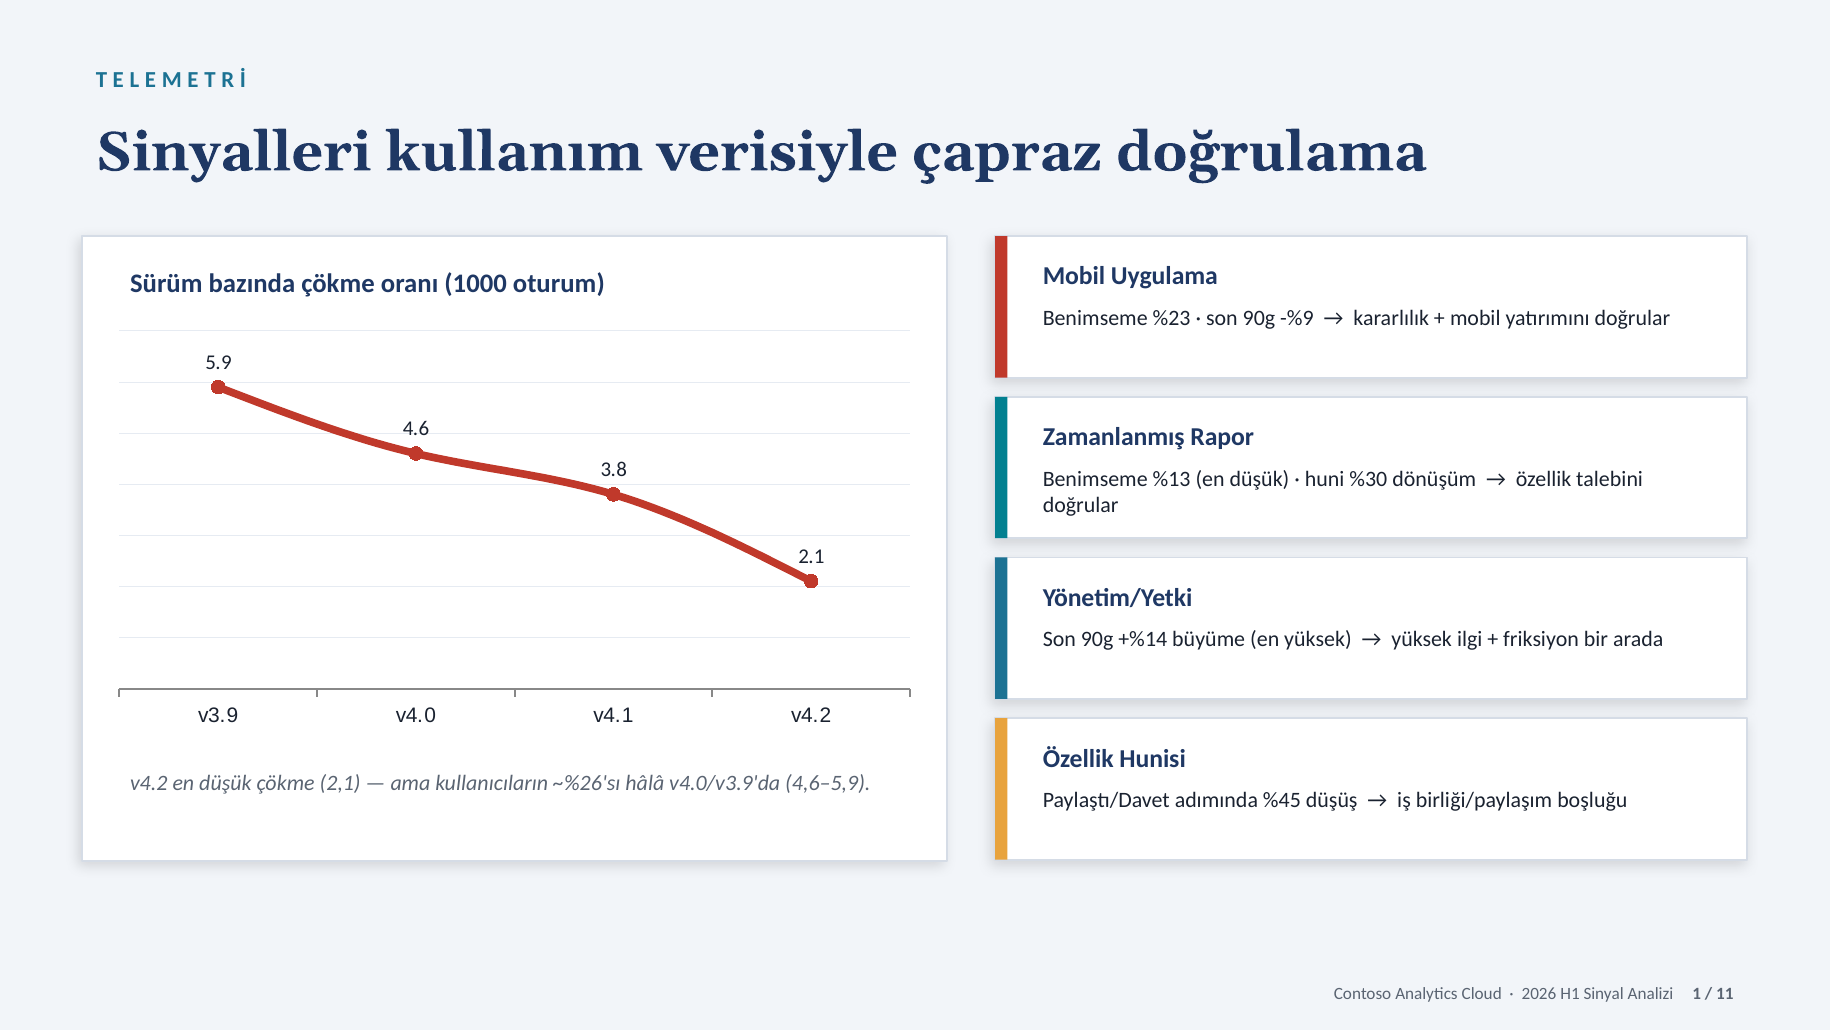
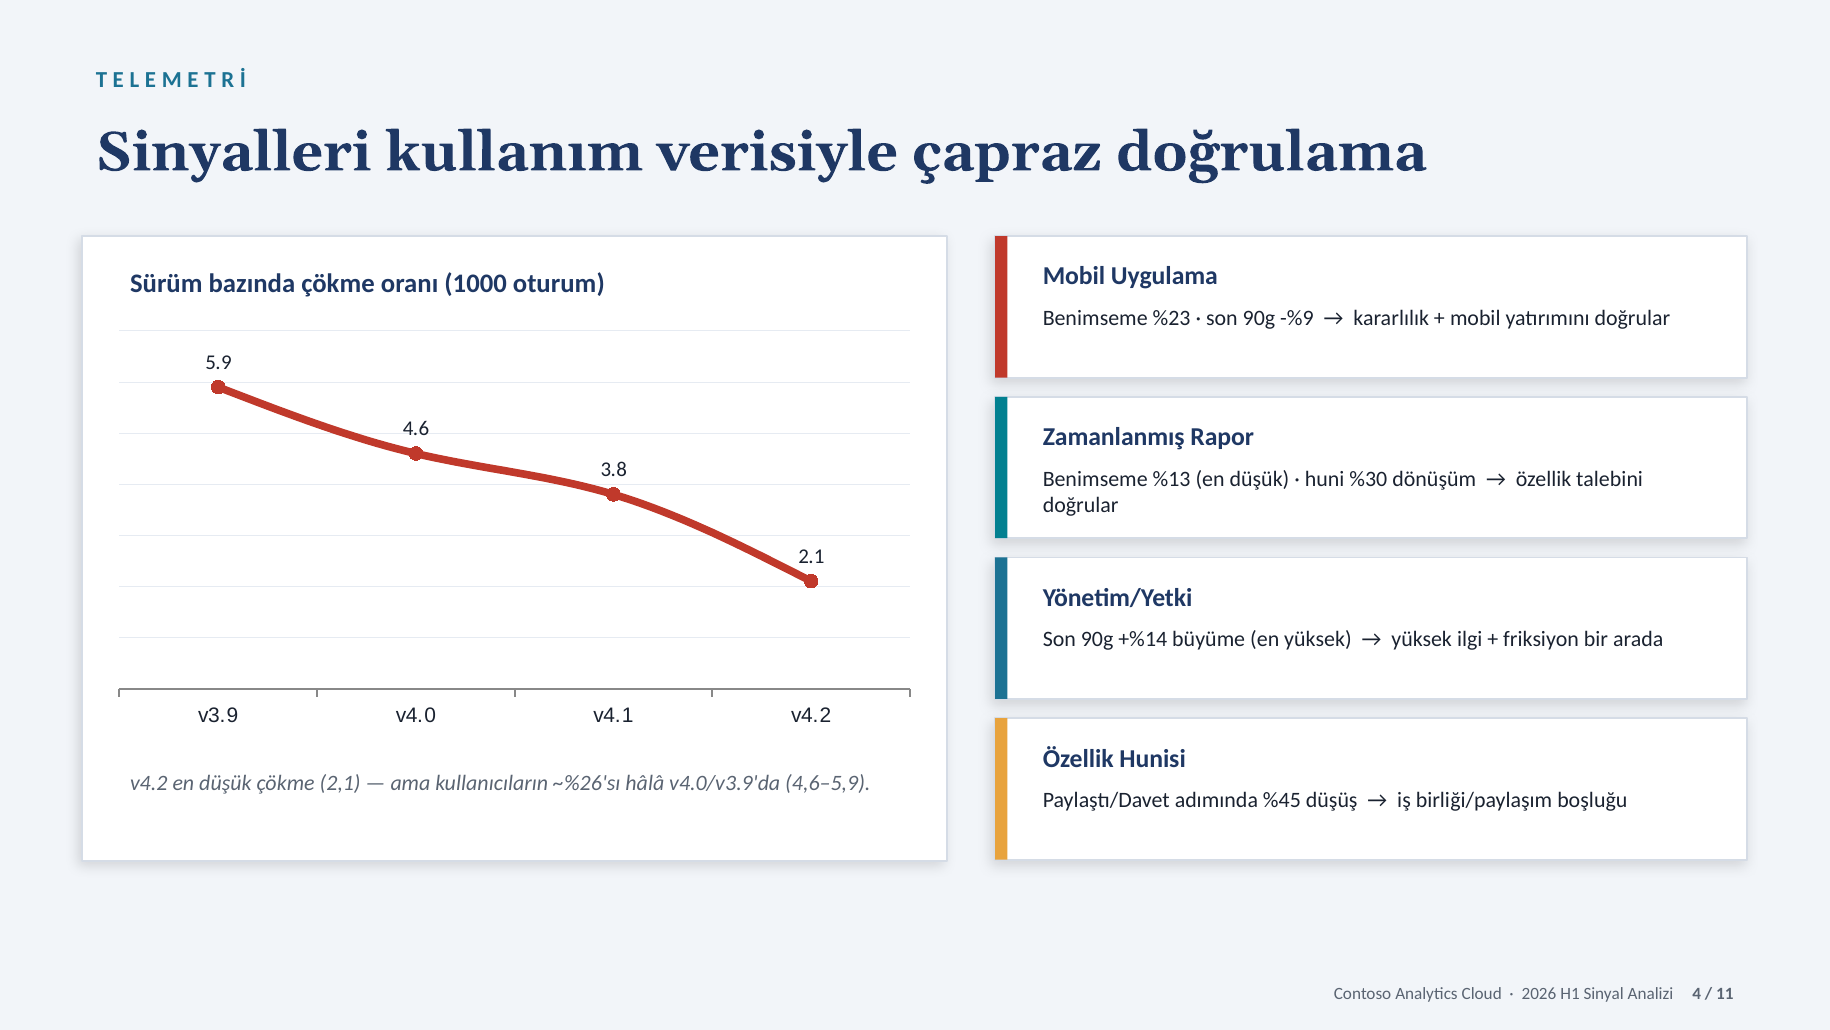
1: 1 -> 4 (1697, 993)
